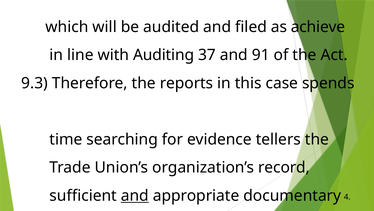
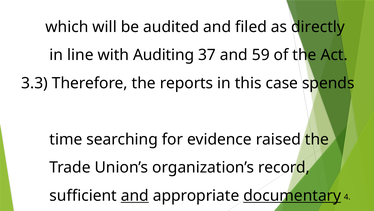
achieve: achieve -> directly (318, 27)
91: 91 -> 59 (261, 55)
9.3: 9.3 -> 3.3 (35, 83)
tellers: tellers -> raised (278, 139)
documentary underline: none -> present (292, 195)
